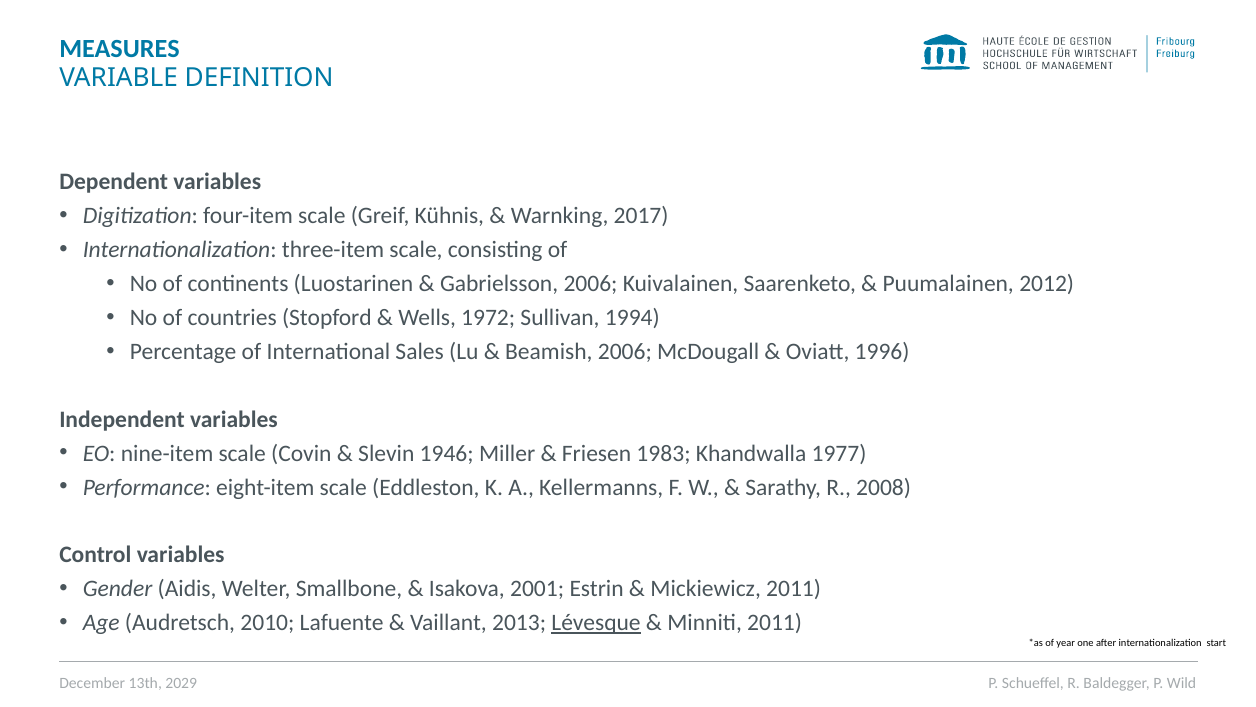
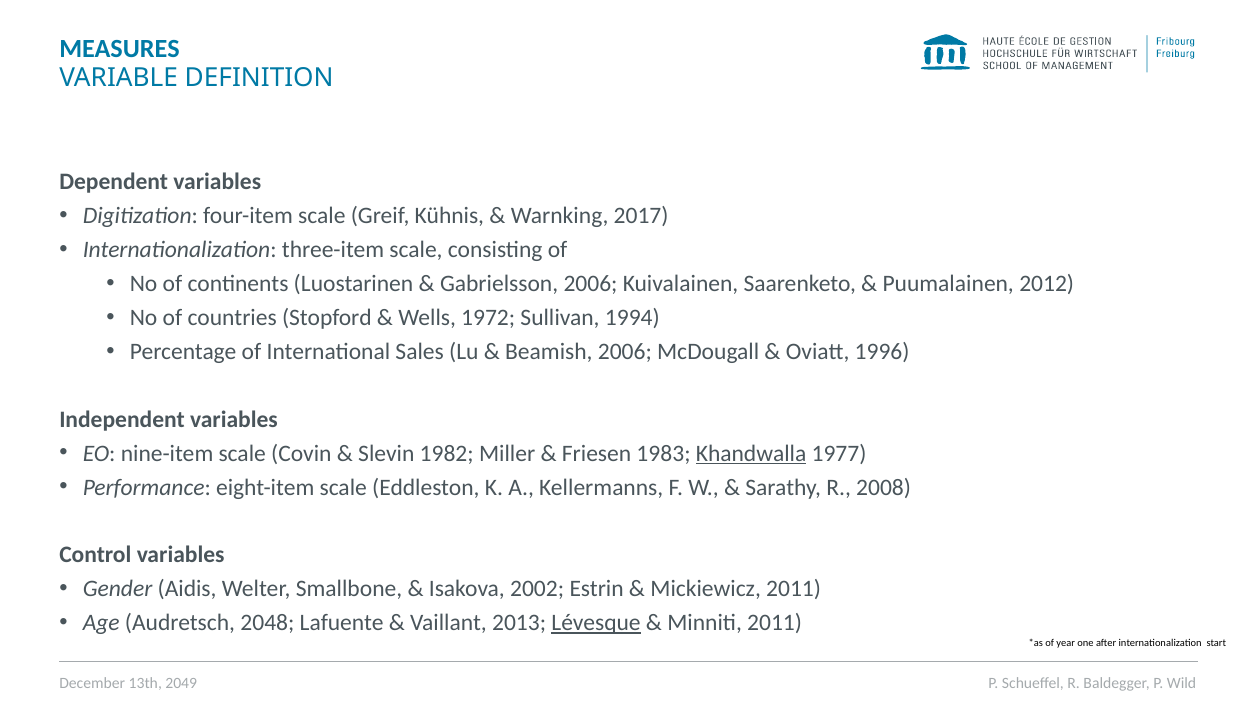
1946: 1946 -> 1982 (447, 453)
Khandwalla underline: none -> present (751, 453)
2001: 2001 -> 2002 (537, 589)
2010: 2010 -> 2048 (267, 623)
2029: 2029 -> 2049 (181, 683)
